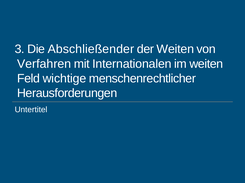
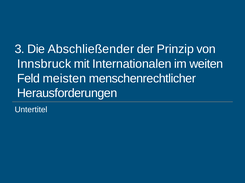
der Weiten: Weiten -> Prinzip (175, 49)
Verfahren: Verfahren -> Innsbruck (44, 64)
wichtige: wichtige -> meisten (64, 79)
